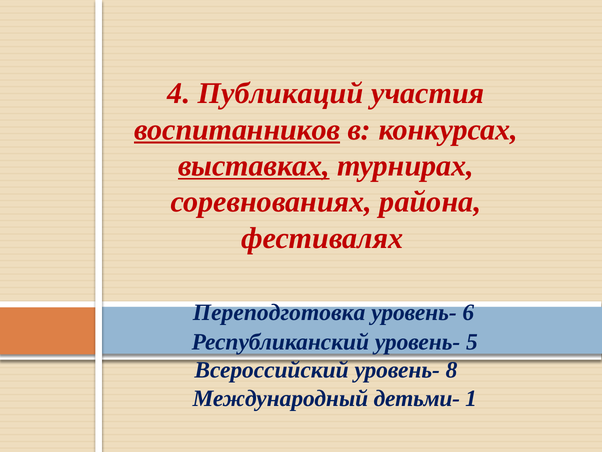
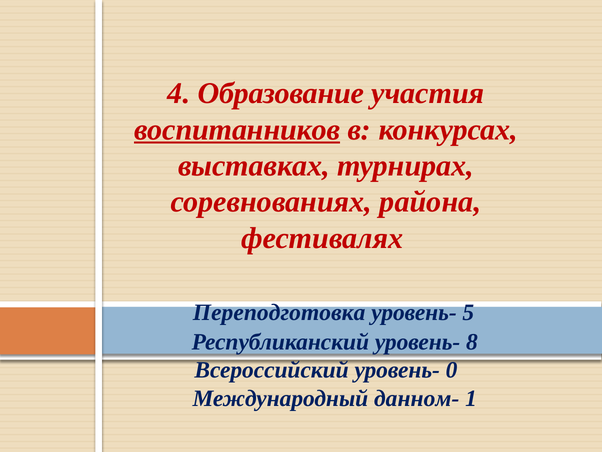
Публикаций: Публикаций -> Образование (281, 93)
выставках underline: present -> none (254, 166)
6: 6 -> 5 (468, 312)
5: 5 -> 8 (472, 342)
8: 8 -> 0 (452, 370)
детьми-: детьми- -> данном- (417, 398)
